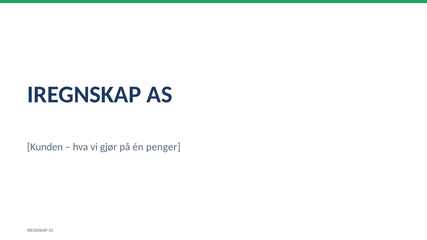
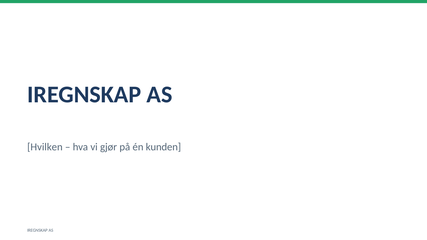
Kunden: Kunden -> Hvilken (45, 147)
penger: penger -> kunden (163, 147)
